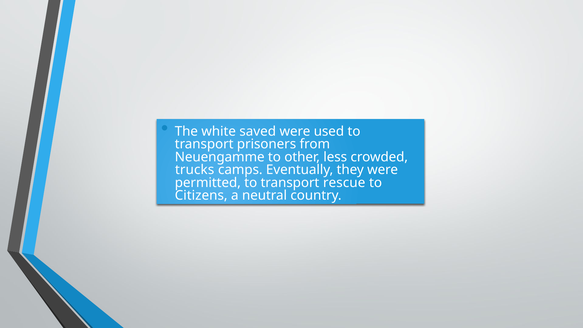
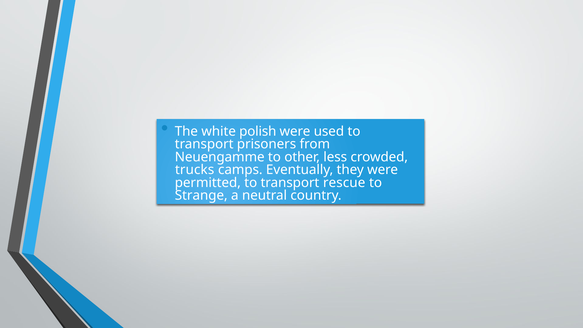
saved: saved -> polish (258, 131)
Citizens: Citizens -> Strange (201, 195)
